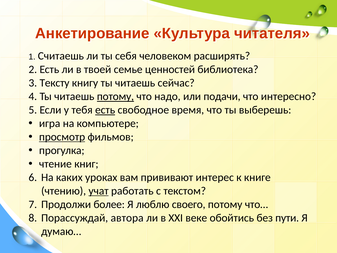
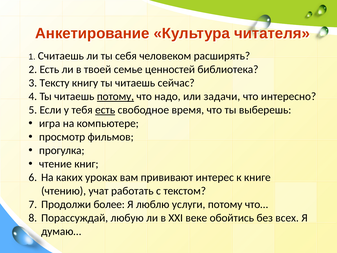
подачи: подачи -> задачи (222, 96)
просмотр underline: present -> none (62, 137)
учат underline: present -> none (99, 191)
своего: своего -> услуги (189, 204)
автора: автора -> любую (127, 218)
пути: пути -> всех (287, 218)
